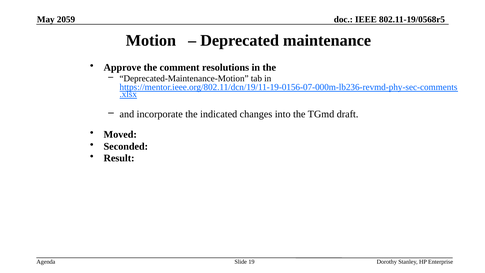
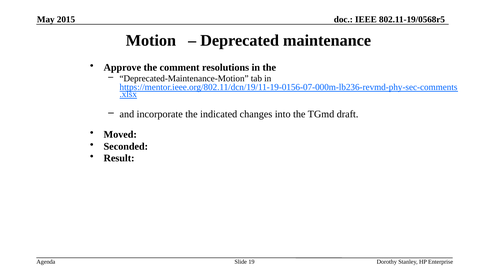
2059: 2059 -> 2015 (66, 19)
